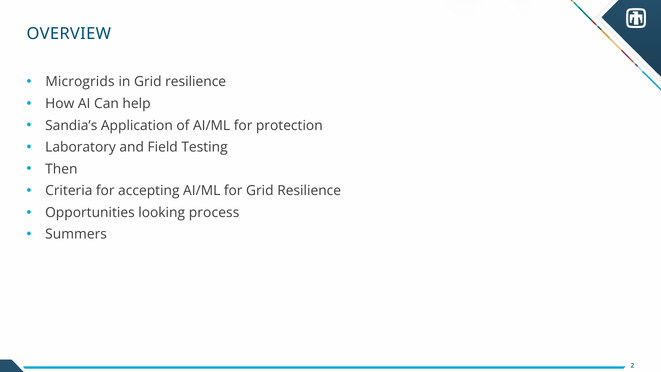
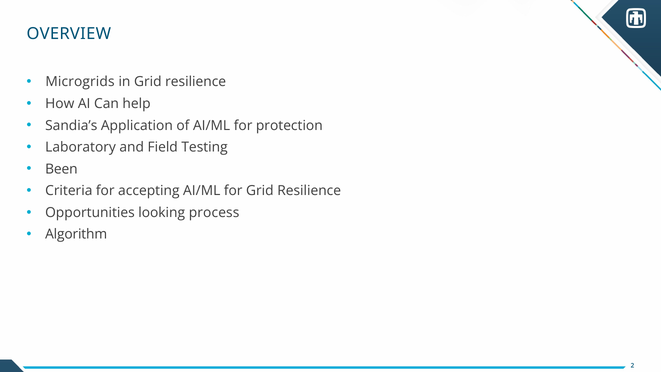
Then: Then -> Been (61, 169)
Summers: Summers -> Algorithm (76, 234)
